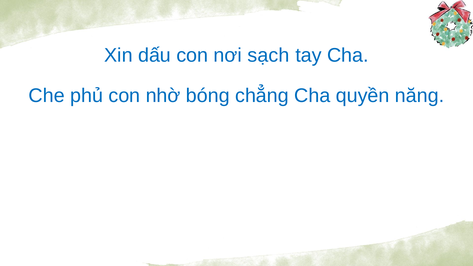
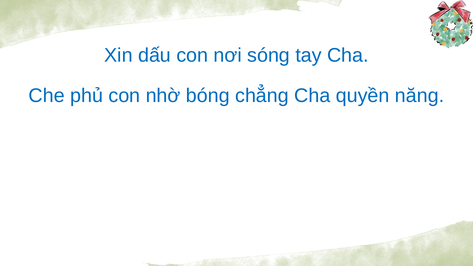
sạch: sạch -> sóng (269, 55)
